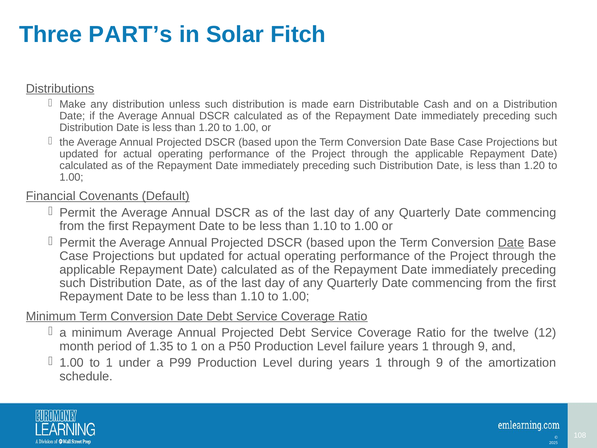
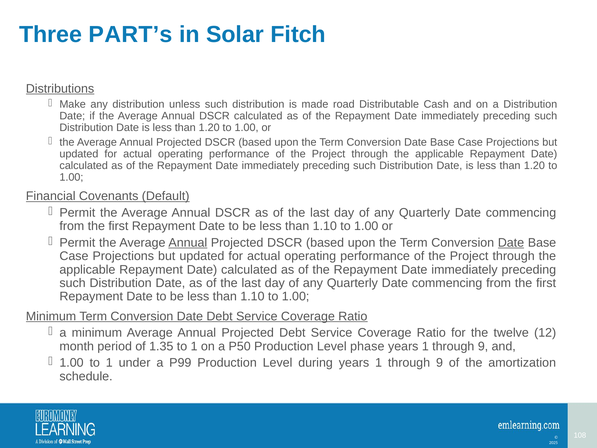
earn: earn -> road (344, 104)
Annual underline: none -> present (188, 243)
failure: failure -> phase (367, 346)
